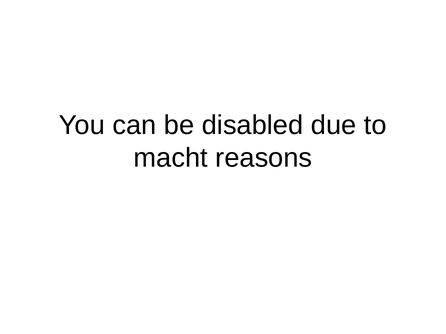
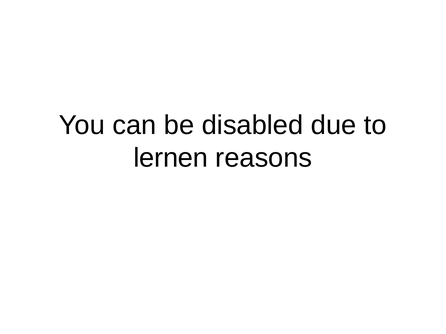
macht: macht -> lernen (171, 158)
